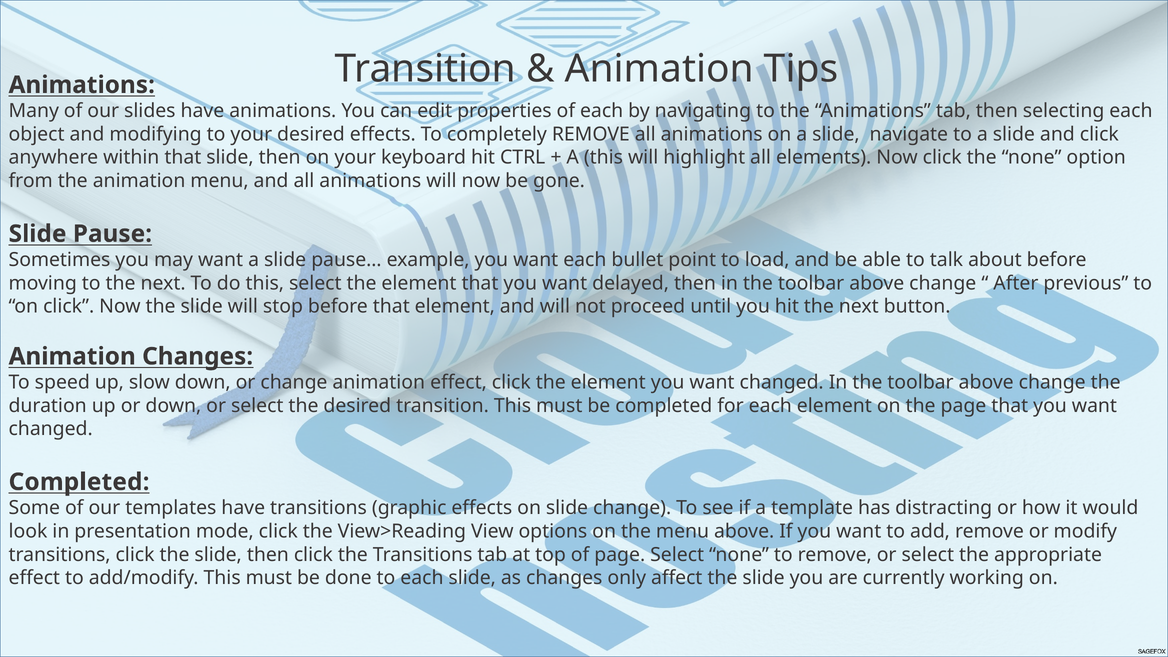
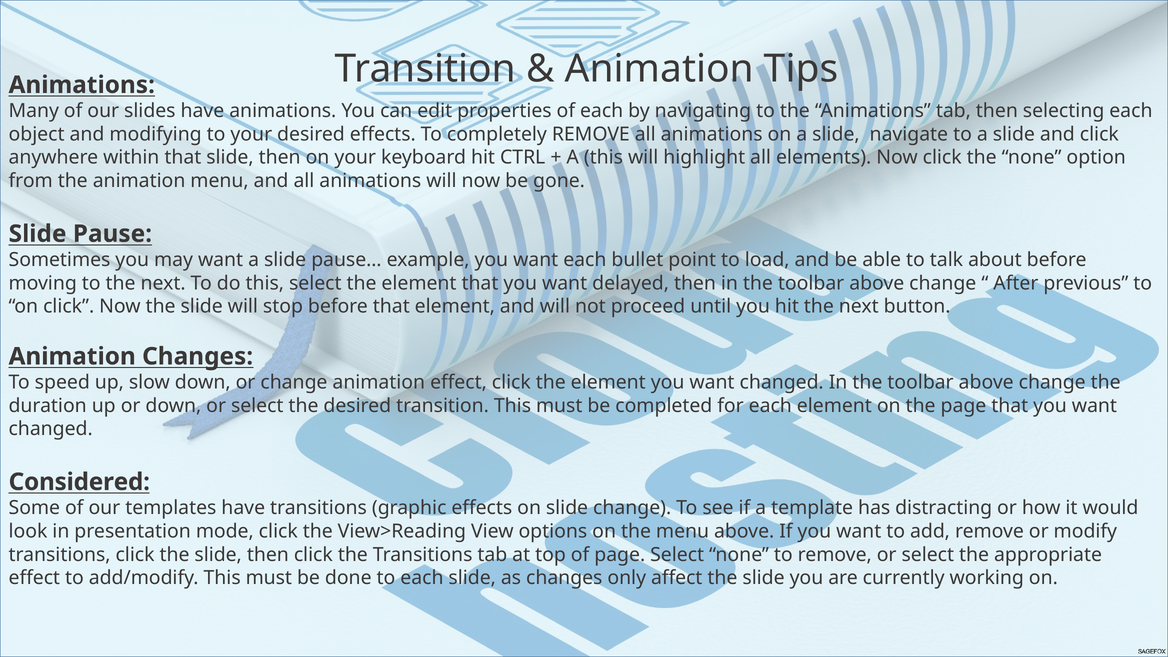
Completed: Completed -> Considered (79, 482)
